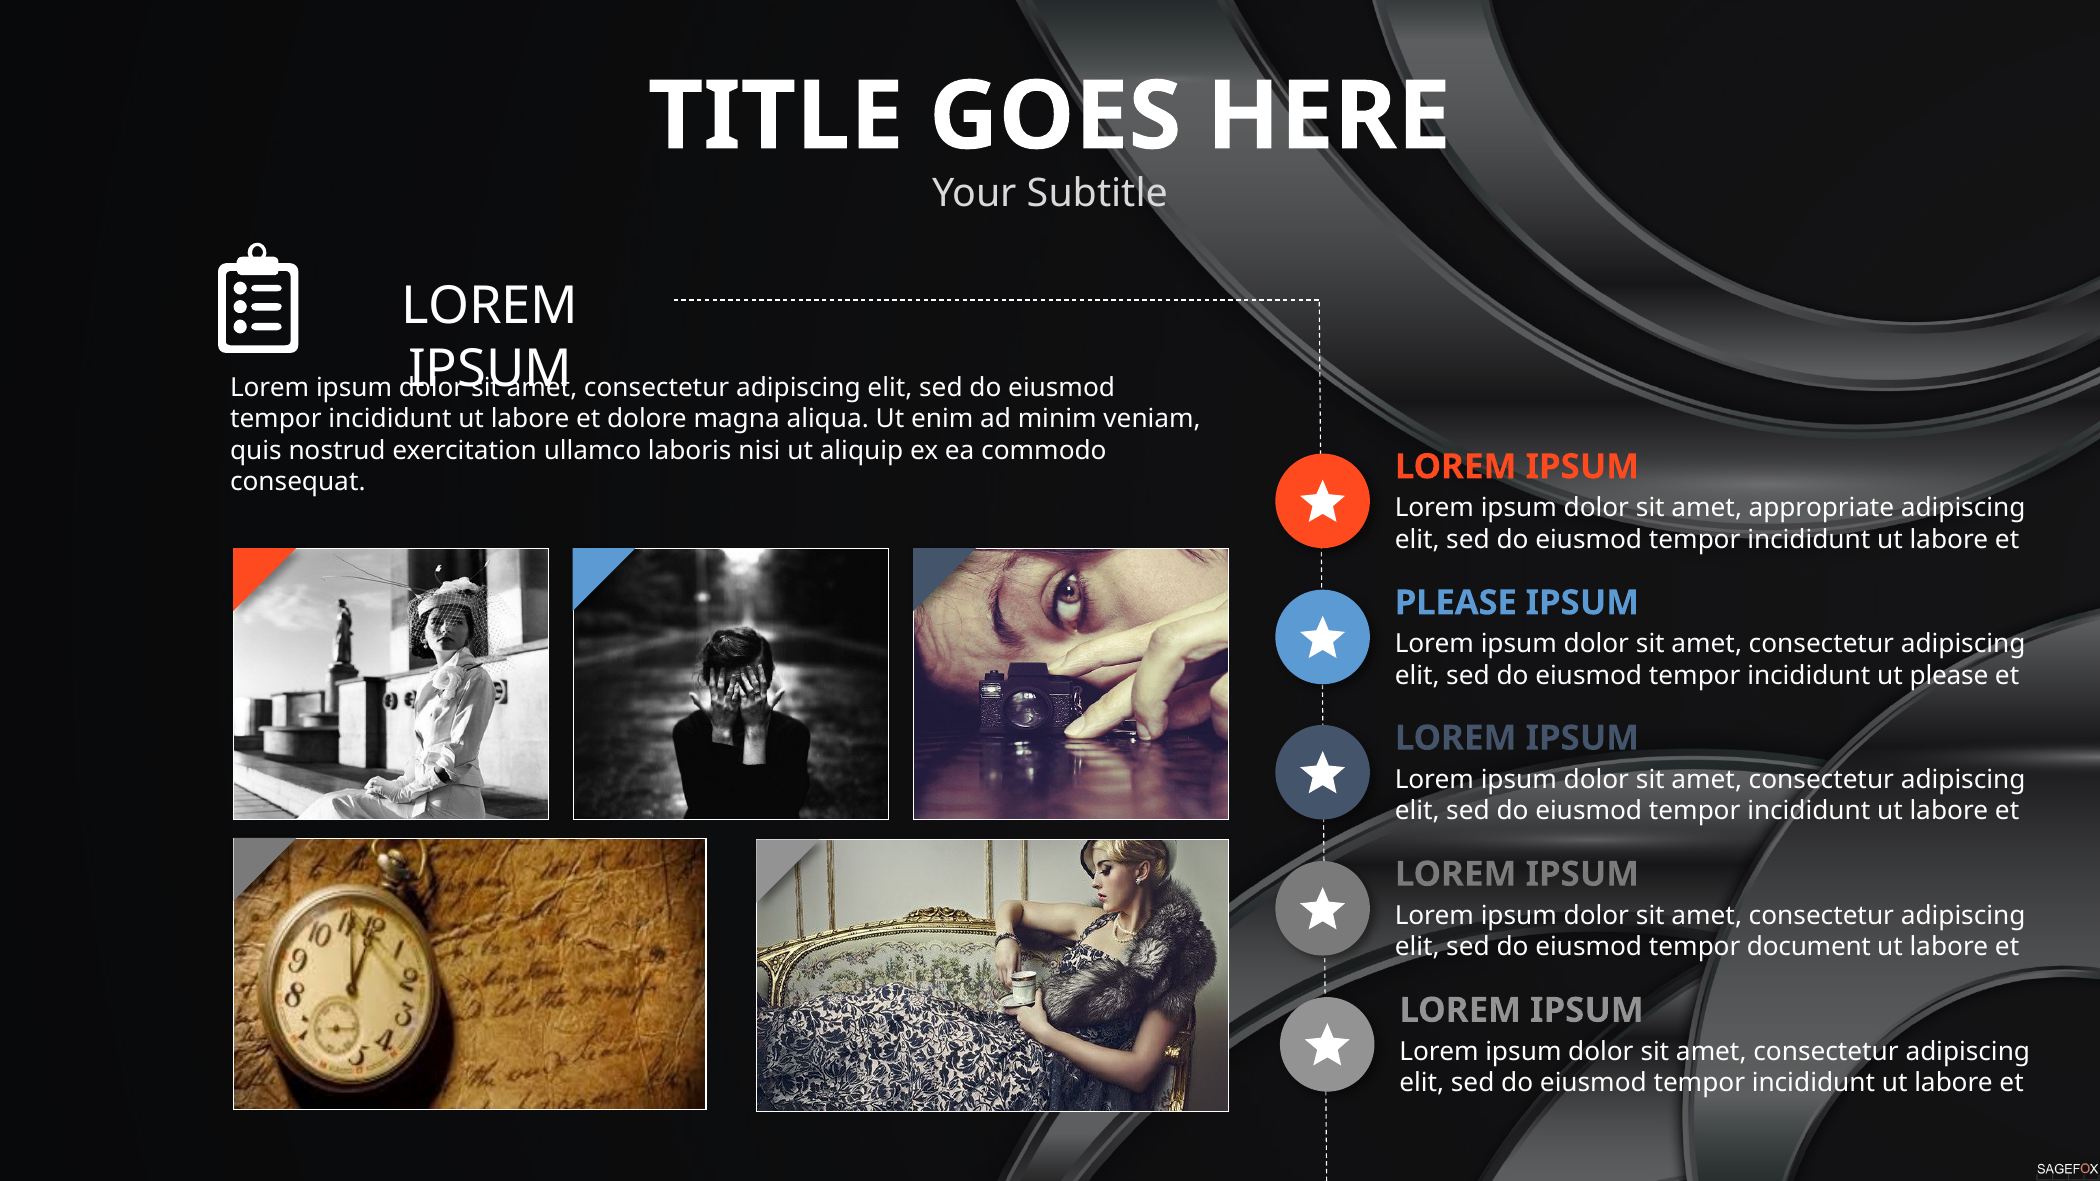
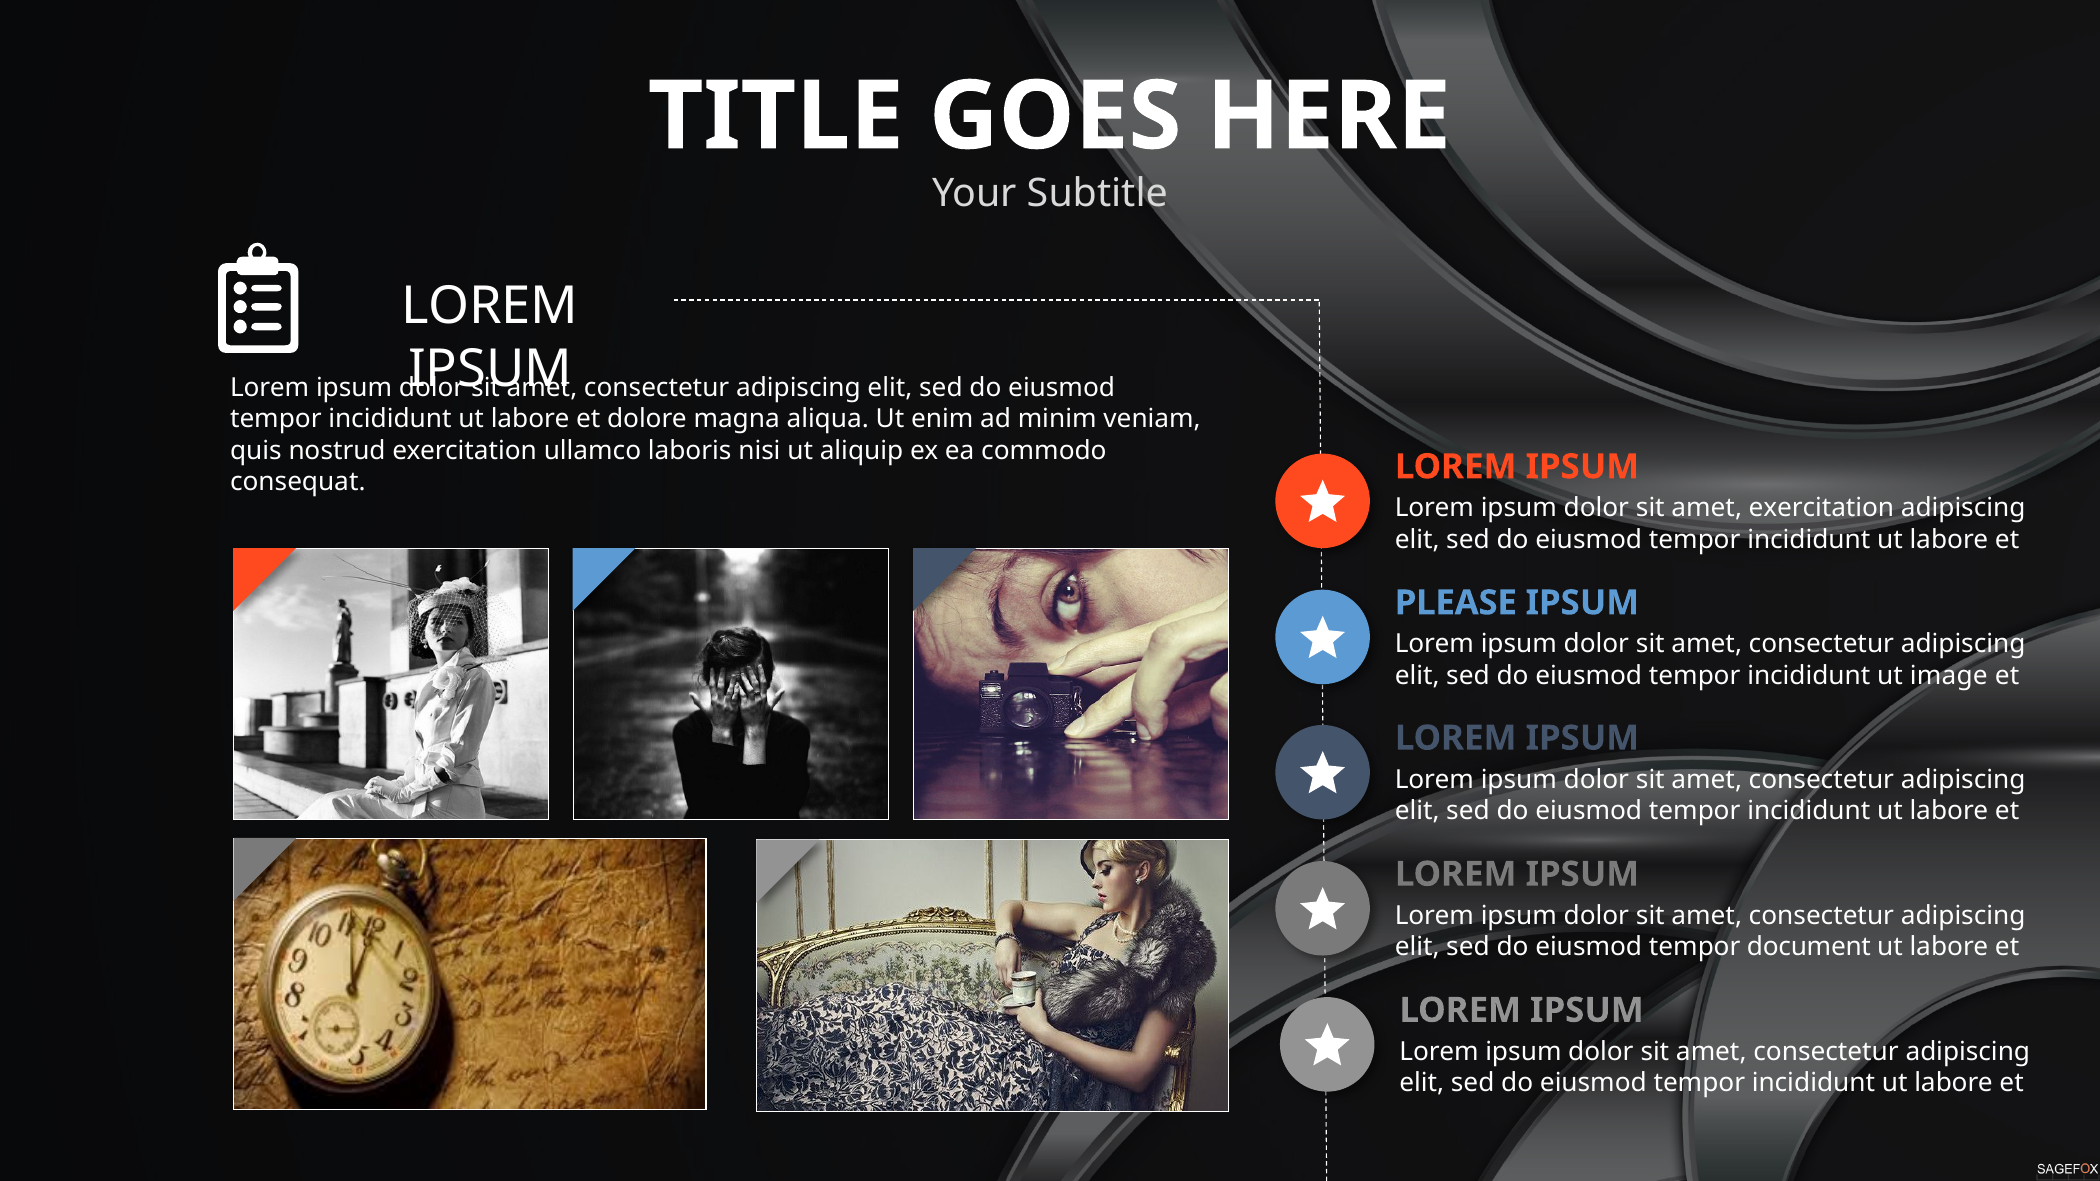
amet appropriate: appropriate -> exercitation (1821, 508)
ut please: please -> image (1949, 676)
